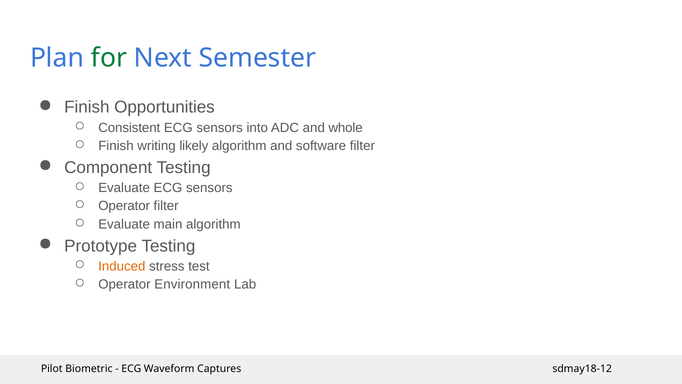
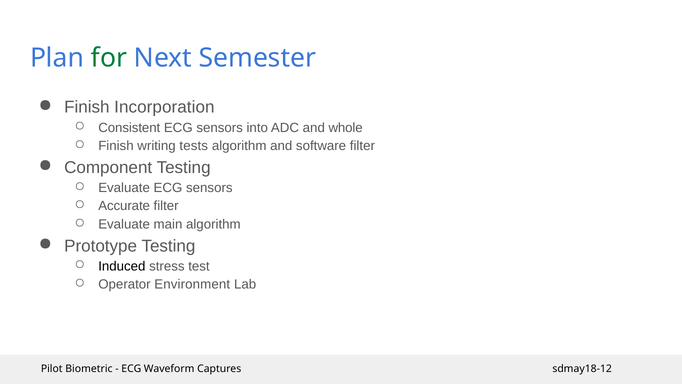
Opportunities: Opportunities -> Incorporation (164, 107)
likely: likely -> tests (194, 146)
Operator: Operator -> Accurate (124, 206)
Induced colour: orange -> black (122, 266)
